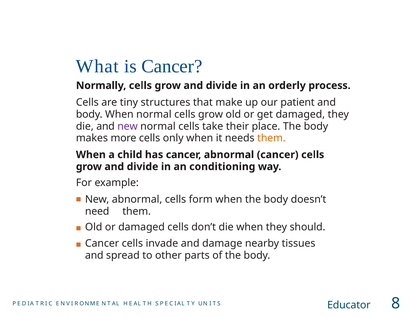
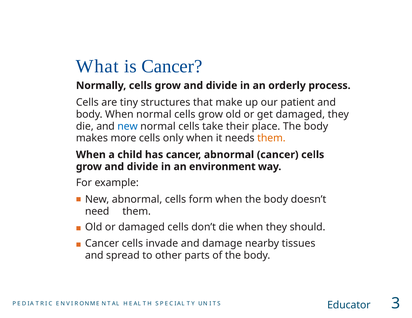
new colour: purple -> blue (128, 126)
conditioning: conditioning -> environment (222, 167)
8: 8 -> 3 (396, 304)
